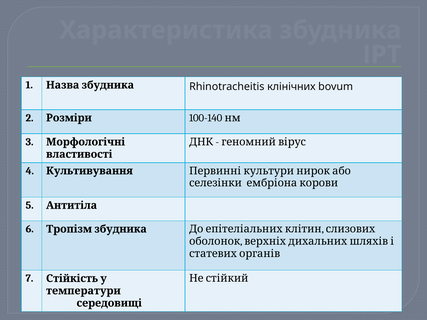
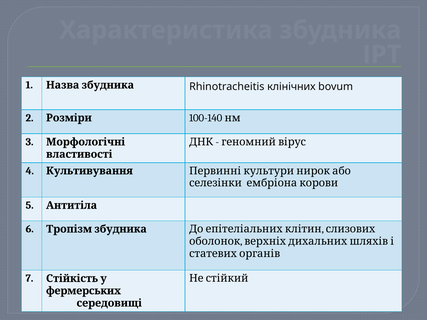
температури: температури -> фермерських (83, 291)
